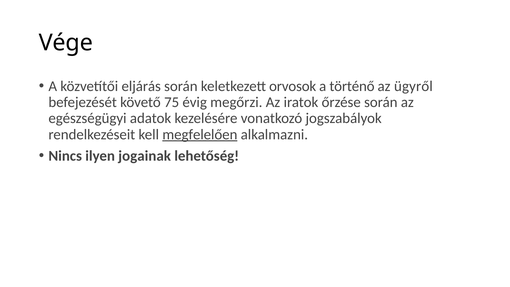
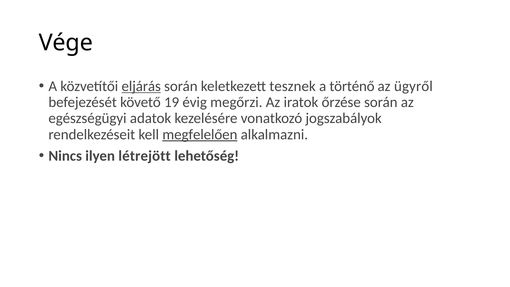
eljárás underline: none -> present (141, 86)
orvosok: orvosok -> tesznek (293, 86)
75: 75 -> 19 (172, 102)
jogainak: jogainak -> létrejött (145, 156)
